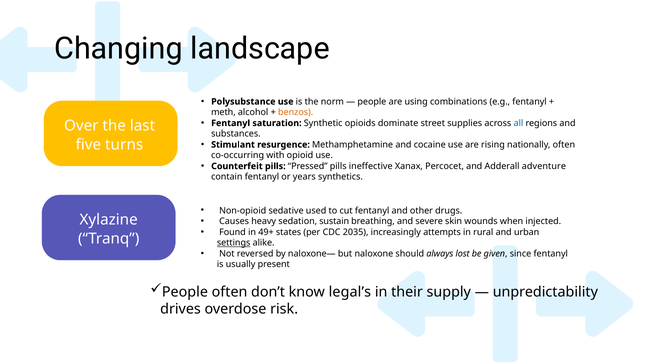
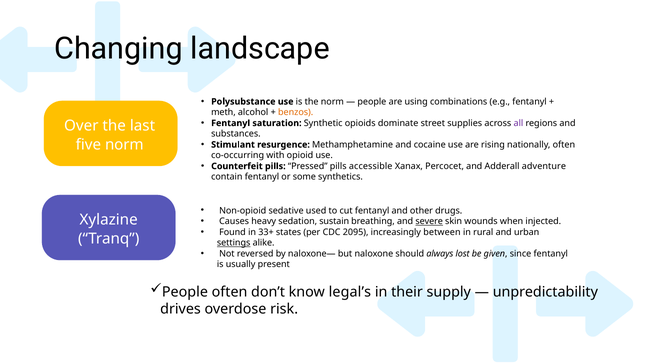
all colour: blue -> purple (518, 123)
five turns: turns -> norm (124, 144)
ineffective: ineffective -> accessible (371, 166)
years: years -> some (304, 177)
severe underline: none -> present (429, 221)
49+: 49+ -> 33+ (266, 232)
2035: 2035 -> 2095 (356, 232)
attempts: attempts -> between (442, 232)
